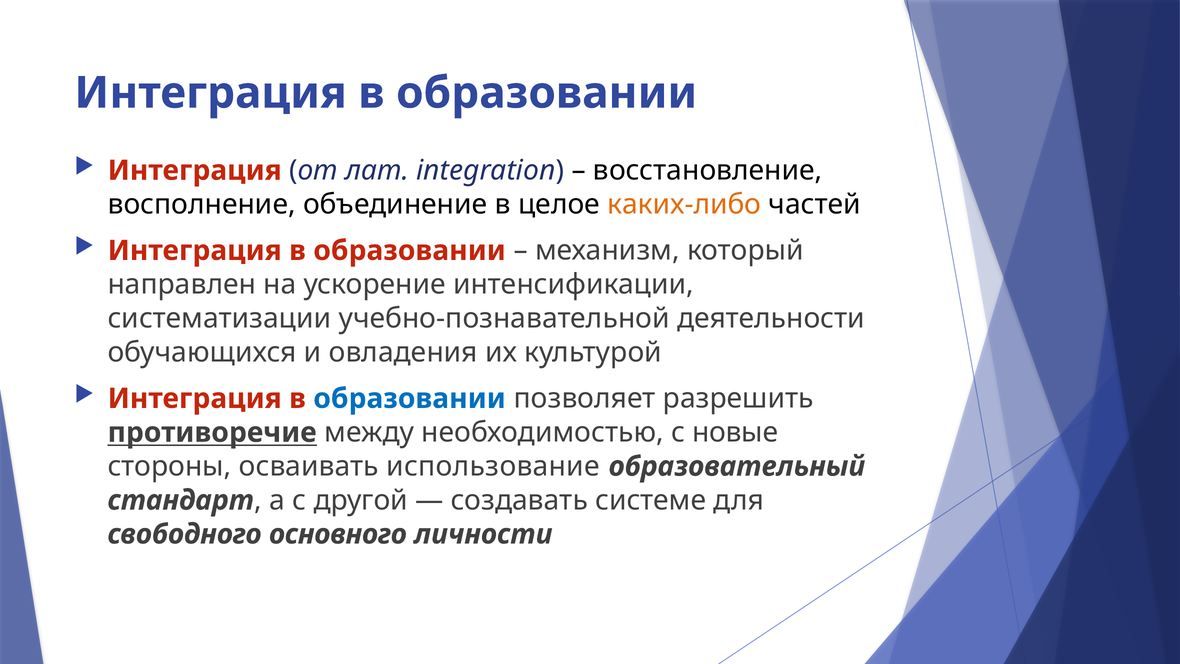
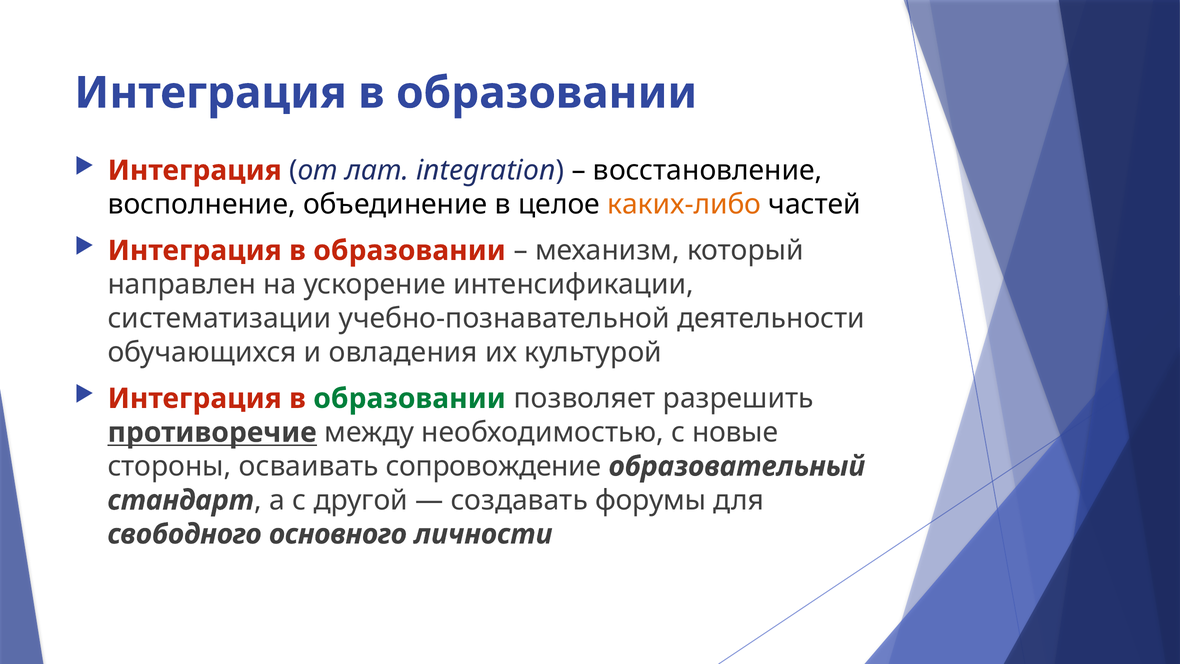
образовании colour: blue -> green (410, 398)
использование: использование -> сопровождение (493, 466)
системе: системе -> форумы (651, 500)
